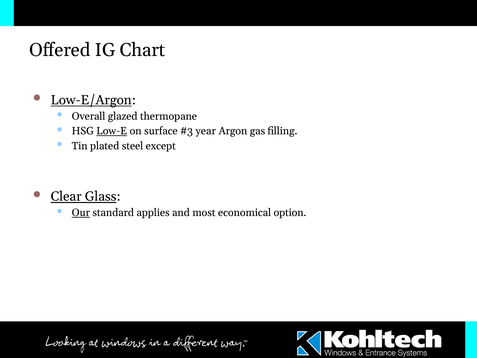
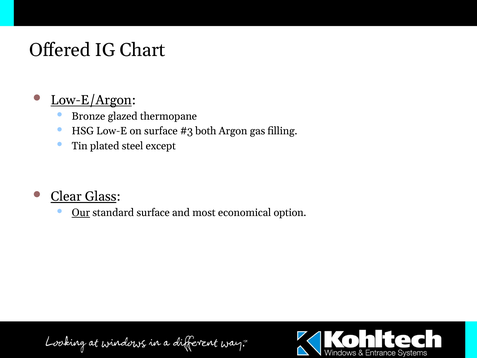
Overall: Overall -> Bronze (88, 116)
Low-E underline: present -> none (112, 131)
year: year -> both (206, 131)
standard applies: applies -> surface (153, 213)
